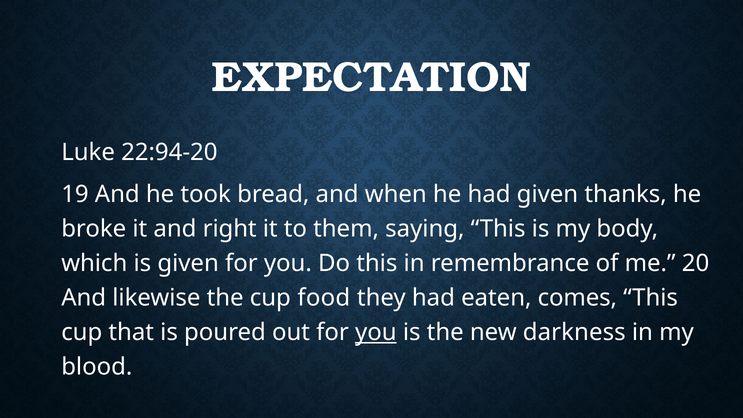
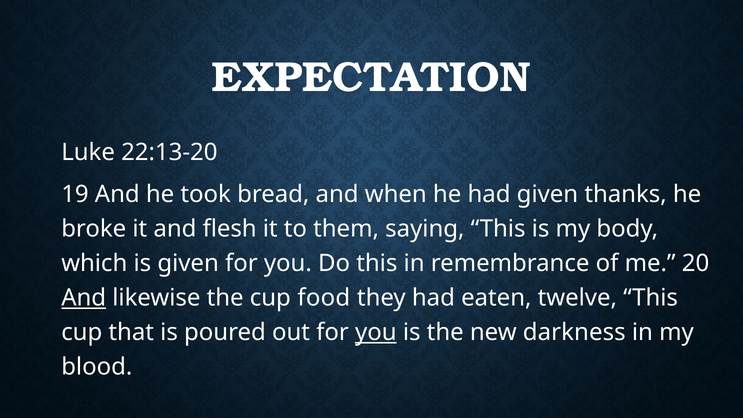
22:94-20: 22:94-20 -> 22:13-20 (169, 152)
right: right -> flesh (230, 229)
And underline: none -> present (84, 298)
comes: comes -> twelve (577, 298)
